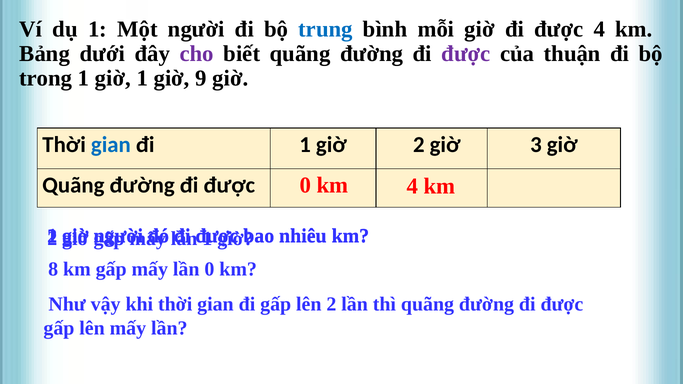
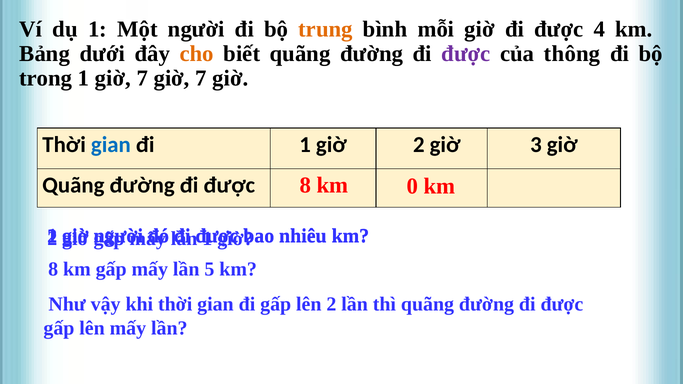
trung colour: blue -> orange (326, 29)
cho colour: purple -> orange (197, 54)
thuận: thuận -> thông (572, 54)
1 giờ 1: 1 -> 7 (142, 78)
9: 9 -> 7 (201, 78)
được 0: 0 -> 8 (305, 186)
km 4: 4 -> 0 (412, 187)
lần 0: 0 -> 5 (209, 269)
